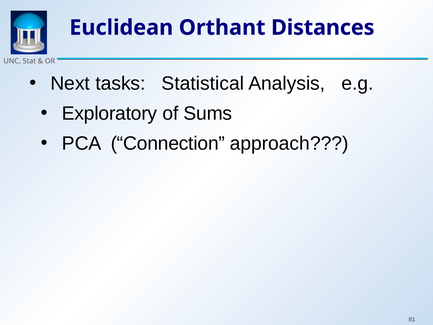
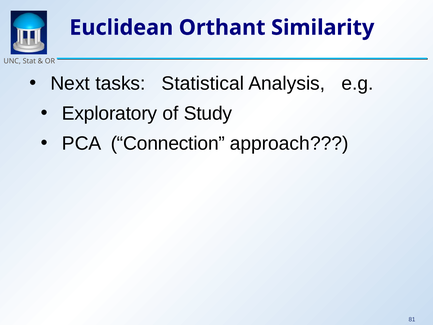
Distances: Distances -> Similarity (323, 28)
Sums: Sums -> Study (208, 113)
